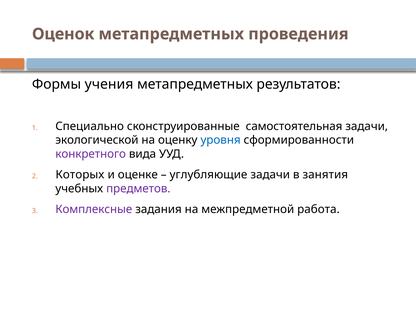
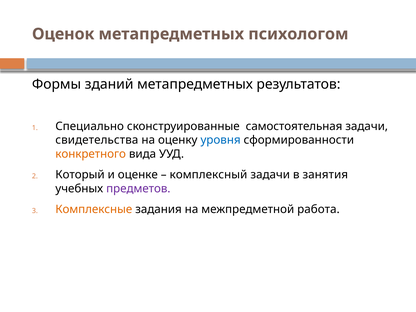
проведения: проведения -> психологом (298, 34)
учения: учения -> зданий (109, 84)
экологической: экологической -> свидетельства (97, 140)
конкретного colour: purple -> orange (91, 154)
Которых: Которых -> Который (80, 175)
углубляющие: углубляющие -> комплексный (208, 175)
Комплексные colour: purple -> orange (94, 209)
